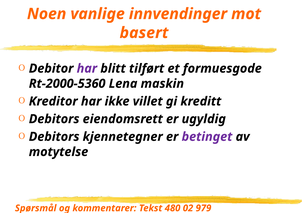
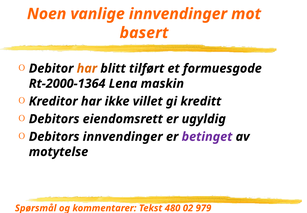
har colour: purple -> orange (87, 68)
Rt-2000-5360: Rt-2000-5360 -> Rt-2000-1364 (67, 83)
Debitors kjennetegner: kjennetegner -> innvendinger (123, 136)
